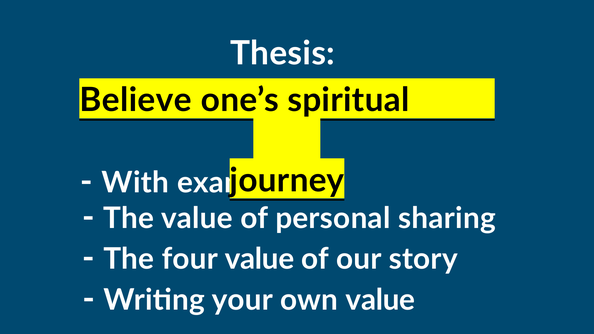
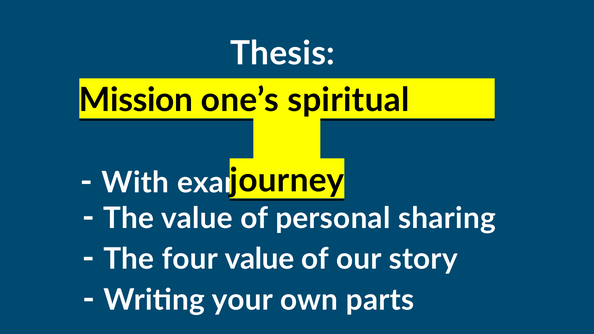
Believe: Believe -> Mission (136, 100)
own value: value -> parts (380, 300)
